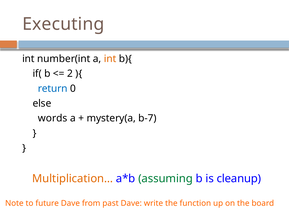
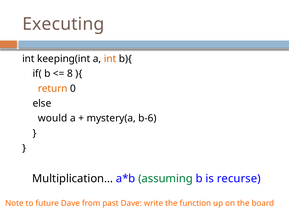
number(int: number(int -> keeping(int (64, 59)
2: 2 -> 8 (70, 74)
return colour: blue -> orange (53, 88)
words: words -> would (53, 118)
b-7: b-7 -> b-6 (147, 118)
Multiplication… colour: orange -> black (73, 178)
cleanup: cleanup -> recurse (239, 178)
